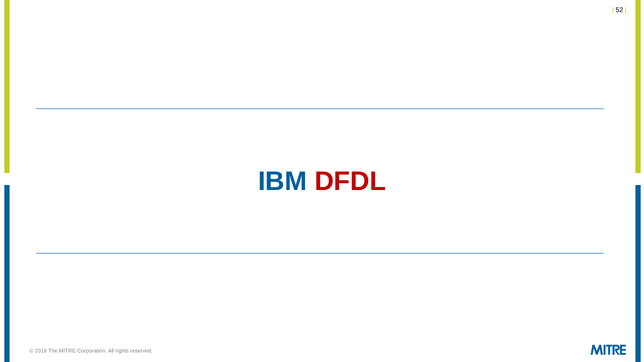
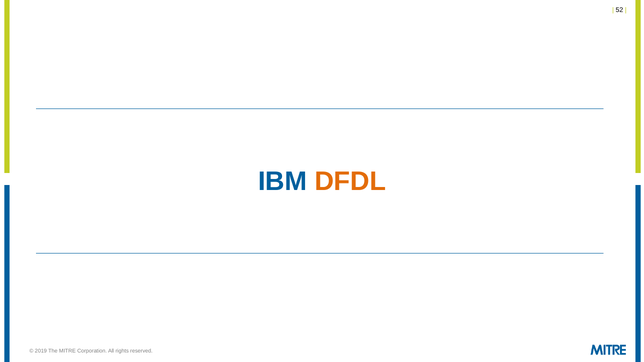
DFDL colour: red -> orange (350, 181)
